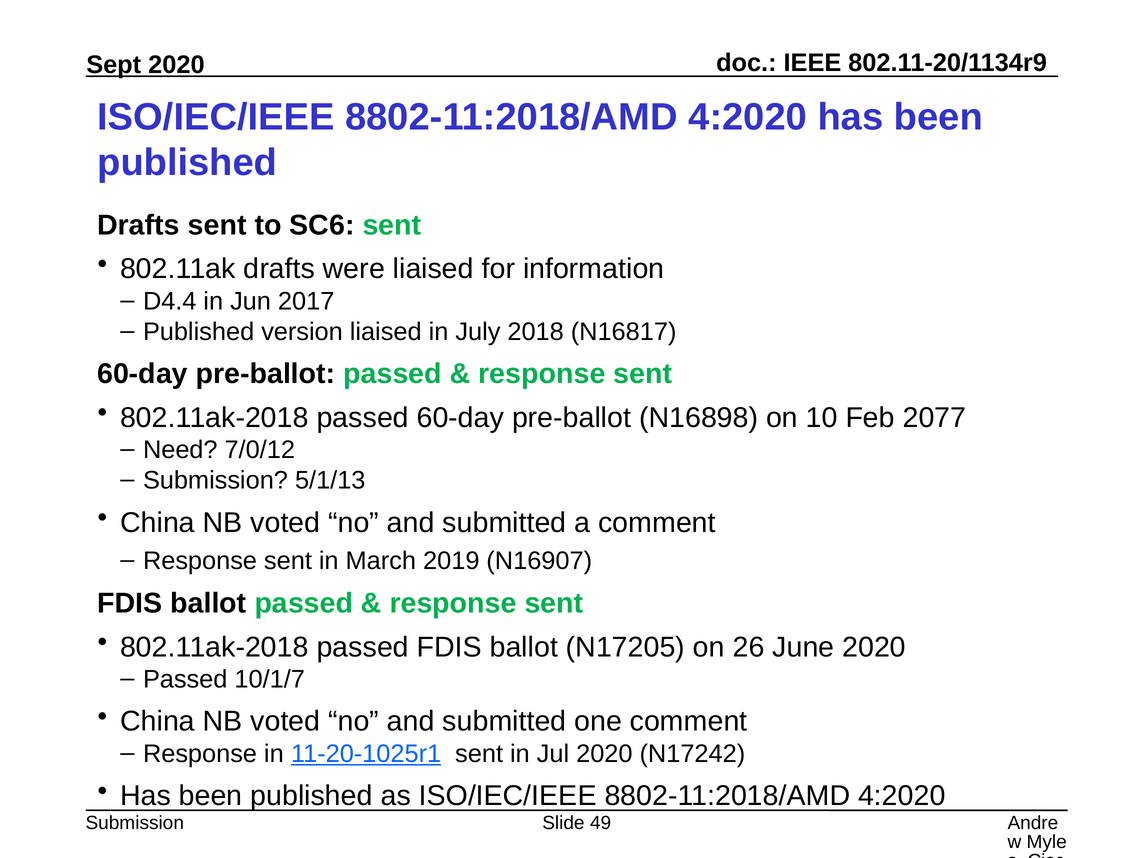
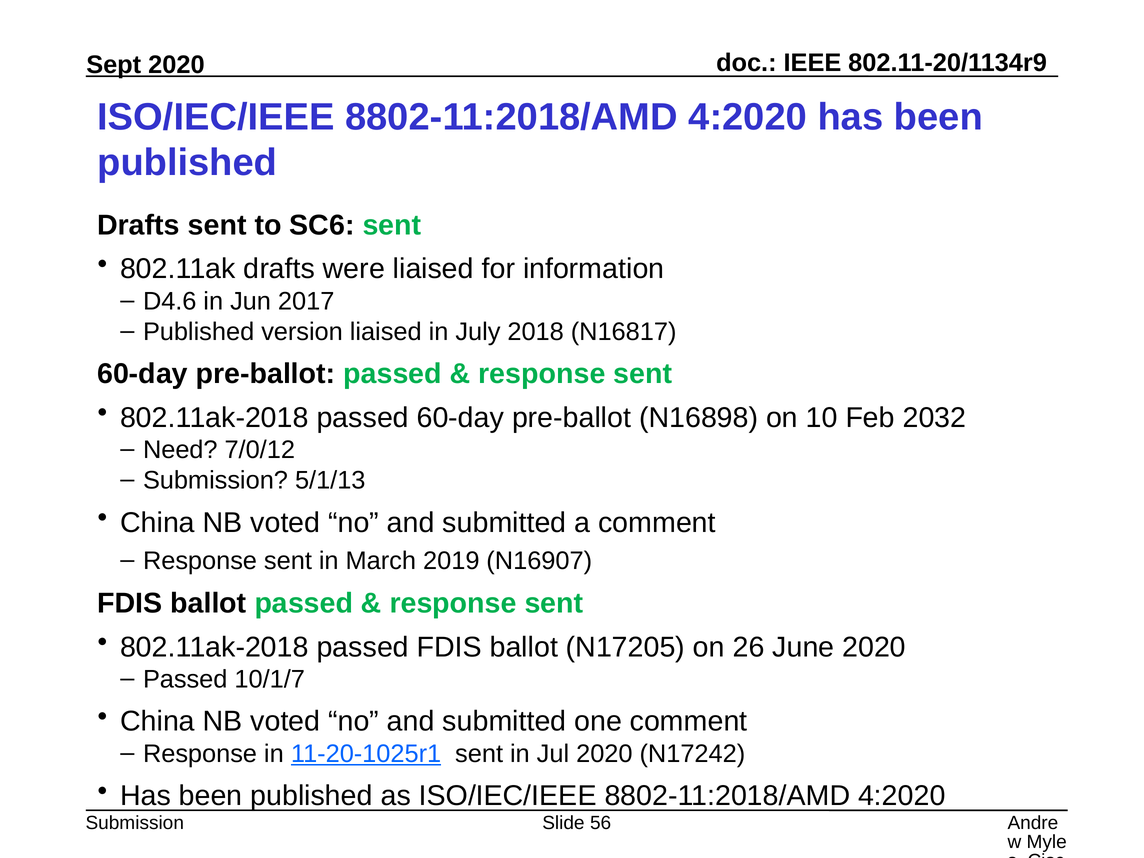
D4.4: D4.4 -> D4.6 (170, 301)
2077: 2077 -> 2032 (934, 418)
49: 49 -> 56 (601, 823)
